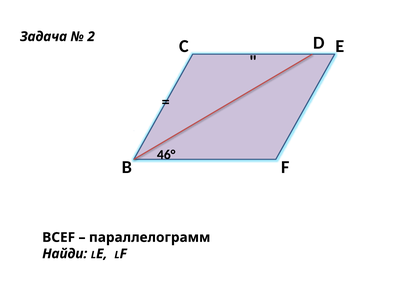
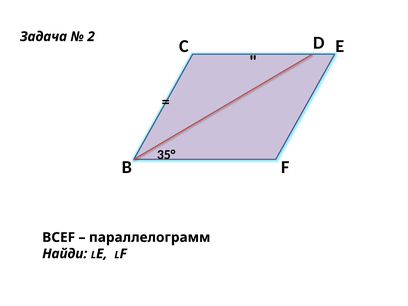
46°: 46° -> 35° (166, 155)
